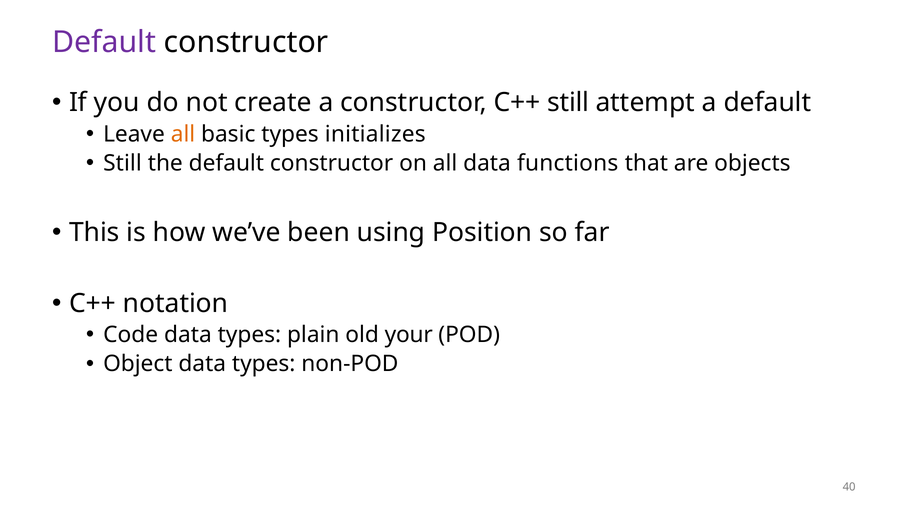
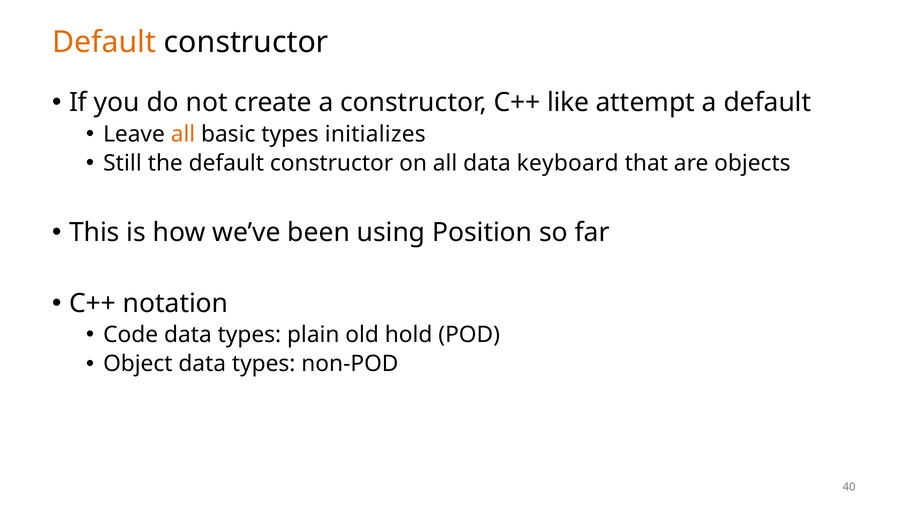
Default colour: purple -> orange (104, 42)
C++ still: still -> like (568, 103)
functions: functions -> keyboard (568, 163)
your: your -> hold (409, 335)
